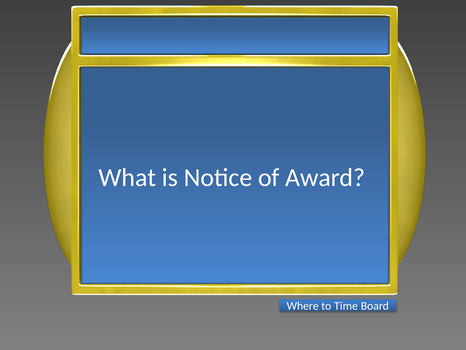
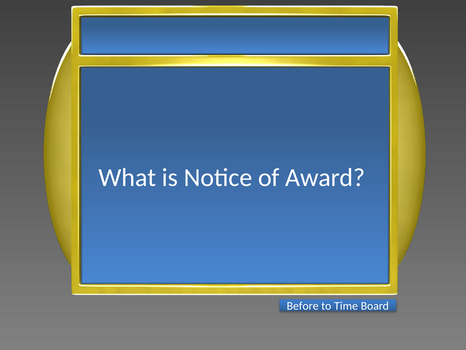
Where: Where -> Before (303, 306)
